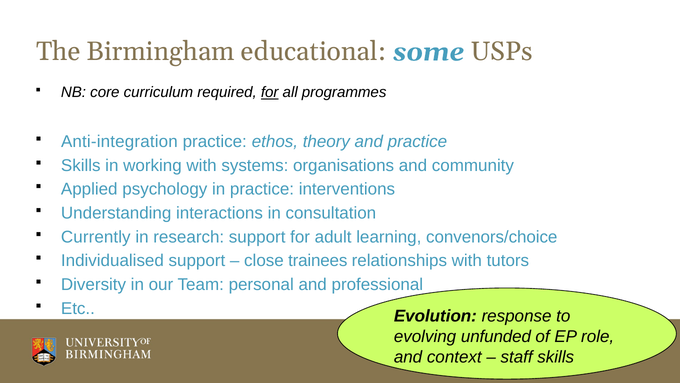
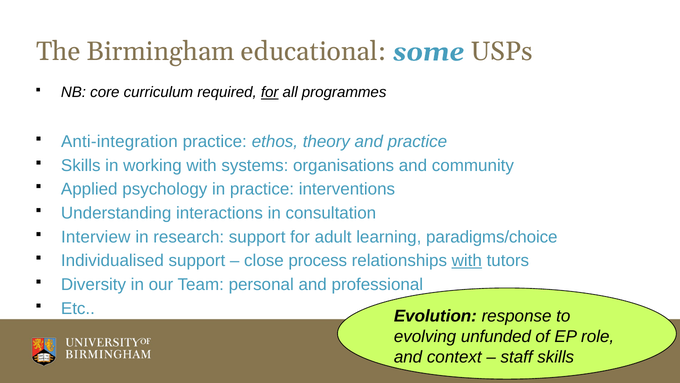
Currently: Currently -> Interview (96, 237)
convenors/choice: convenors/choice -> paradigms/choice (492, 237)
trainees: trainees -> process (318, 261)
with underline: none -> present (467, 261)
